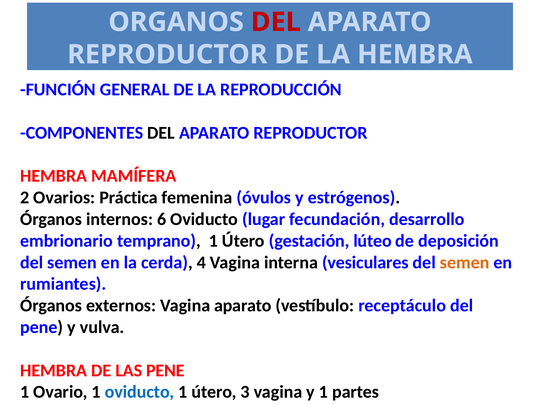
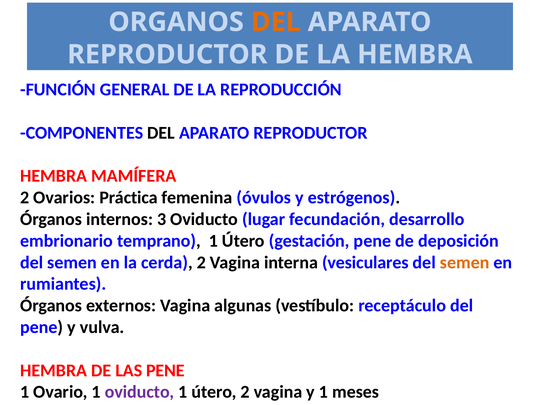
DEL colour: red -> orange (276, 22)
6: 6 -> 3 (162, 219)
gestación lúteo: lúteo -> pene (372, 241)
cerda 4: 4 -> 2 (201, 262)
Vagina aparato: aparato -> algunas (243, 306)
oviducto colour: blue -> purple (140, 392)
útero 3: 3 -> 2 (245, 392)
partes: partes -> meses (356, 392)
